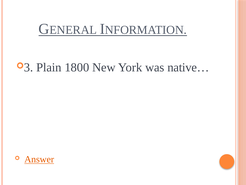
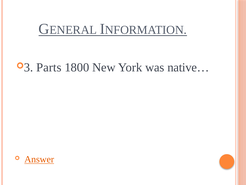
Plain: Plain -> Parts (49, 67)
